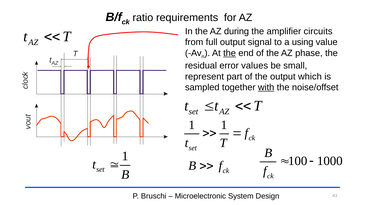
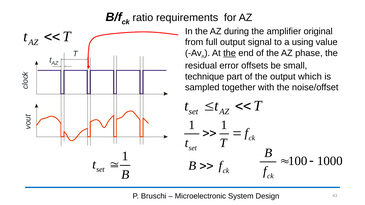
circuits: circuits -> original (318, 31)
values: values -> offsets (255, 66)
represent: represent -> technique (205, 77)
with underline: present -> none (266, 88)
